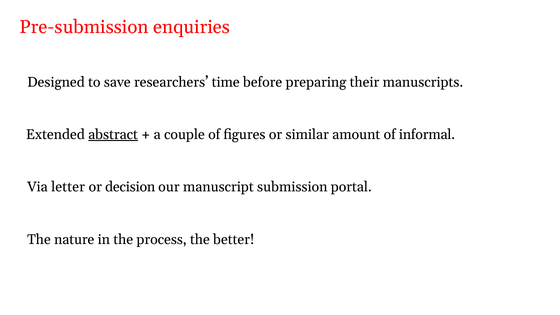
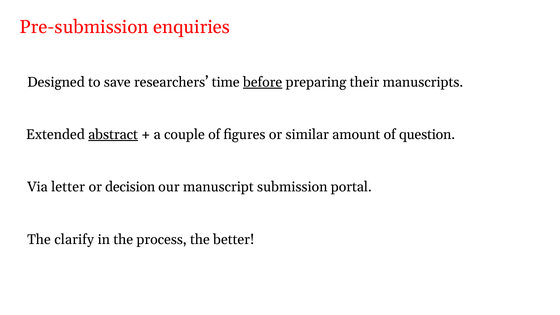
before underline: none -> present (263, 82)
informal: informal -> question (427, 135)
nature: nature -> clarify (74, 239)
